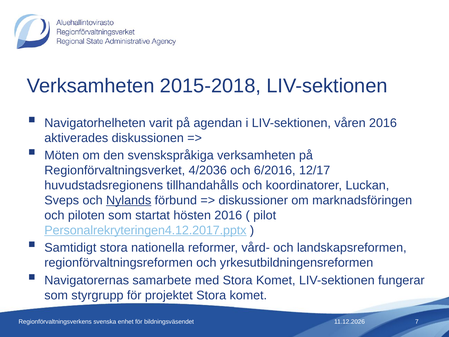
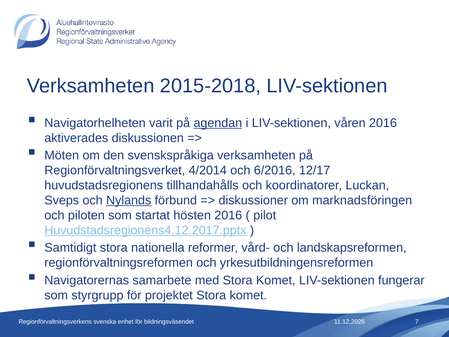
agendan underline: none -> present (218, 123)
4/2036: 4/2036 -> 4/2014 (208, 170)
Personalrekryteringen4.12.2017.pptx: Personalrekryteringen4.12.2017.pptx -> Huvudstadsregionens4.12.2017.pptx (145, 230)
